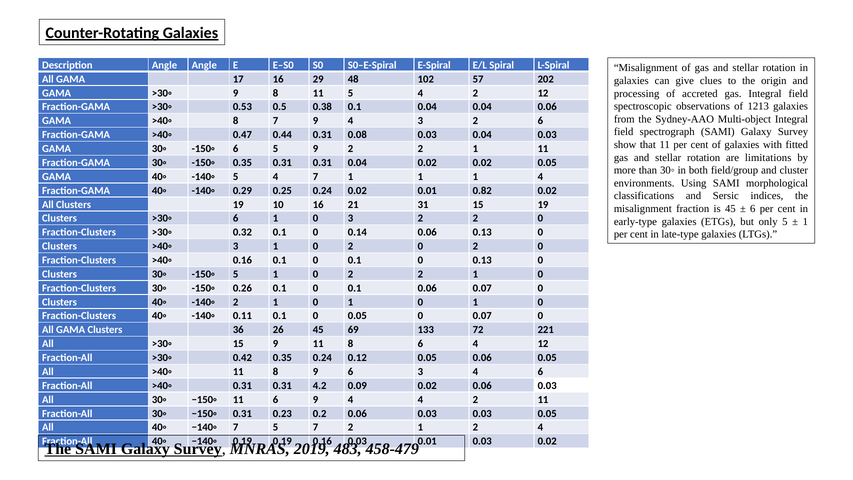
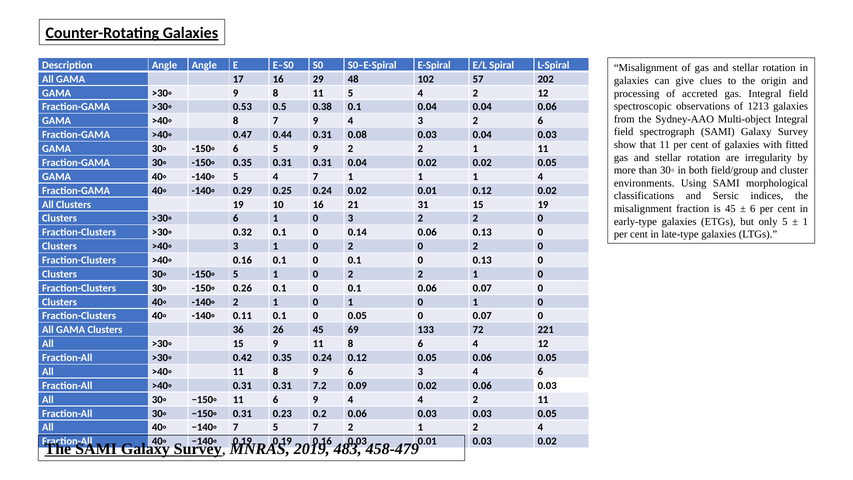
limitations: limitations -> irregularity (768, 157)
0.01 0.82: 0.82 -> 0.12 (482, 190)
4.2: 4.2 -> 7.2 (320, 385)
